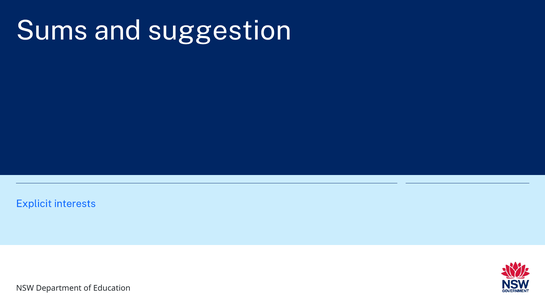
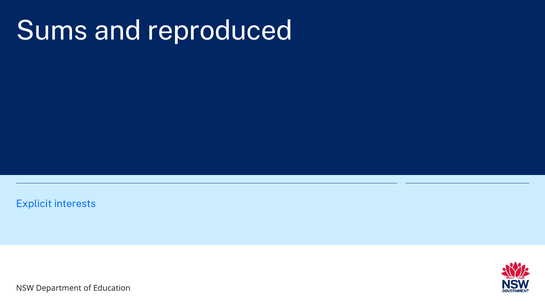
suggestion: suggestion -> reproduced (220, 31)
